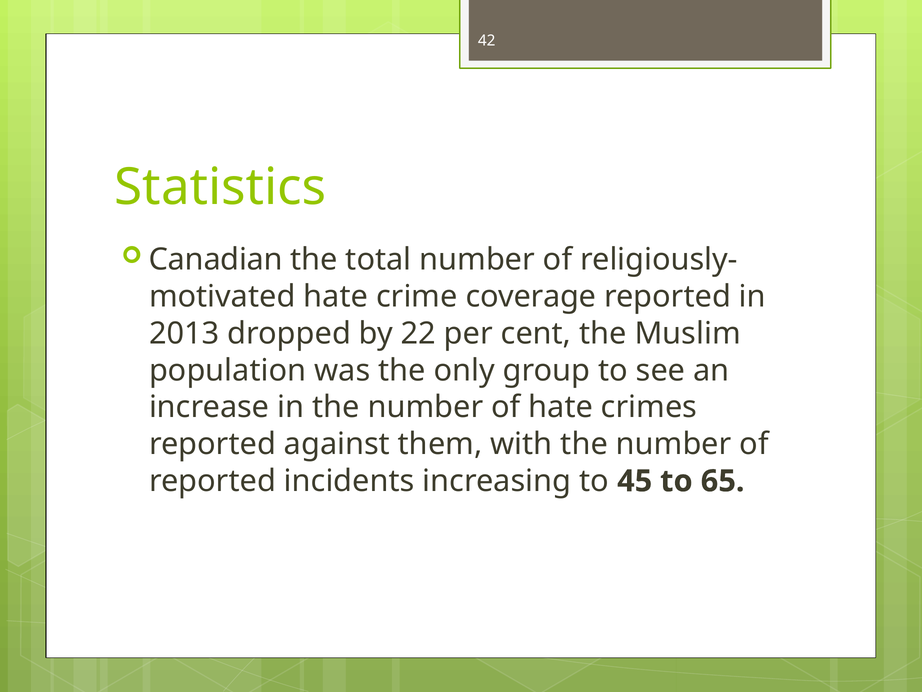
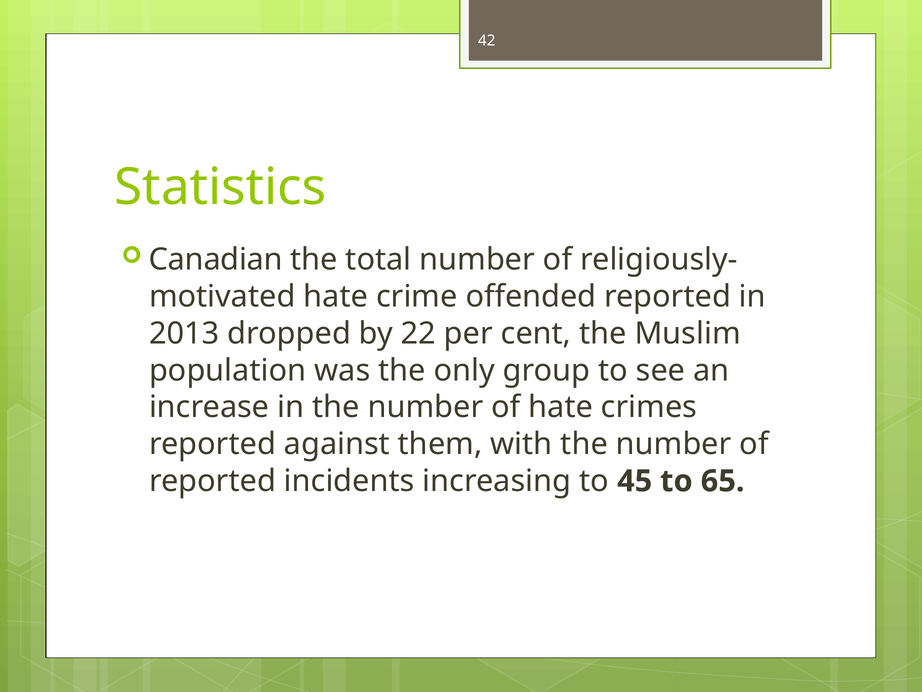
coverage: coverage -> offended (531, 296)
